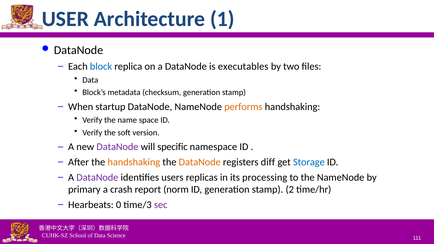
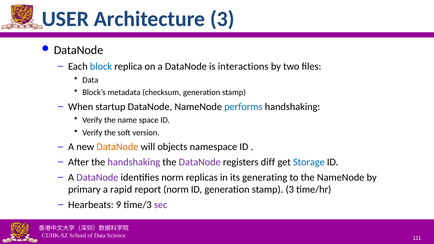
Architecture 1: 1 -> 3 (222, 19)
executables: executables -> interactions (243, 66)
performs colour: orange -> blue (243, 107)
DataNode colour: purple -> orange (117, 147)
specific: specific -> objects (172, 147)
handshaking colour: orange -> purple (134, 162)
DataNode colour: orange -> purple (200, 162)
identifies users: users -> norm (172, 177)
processing: processing -> generating (265, 177)
crash: crash -> rapid (121, 190)
stamp 2: 2 -> 3 (290, 190)
0: 0 -> 9 (119, 205)
